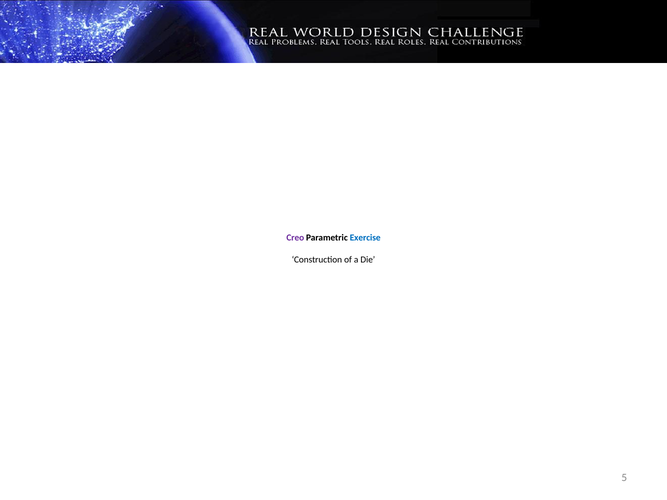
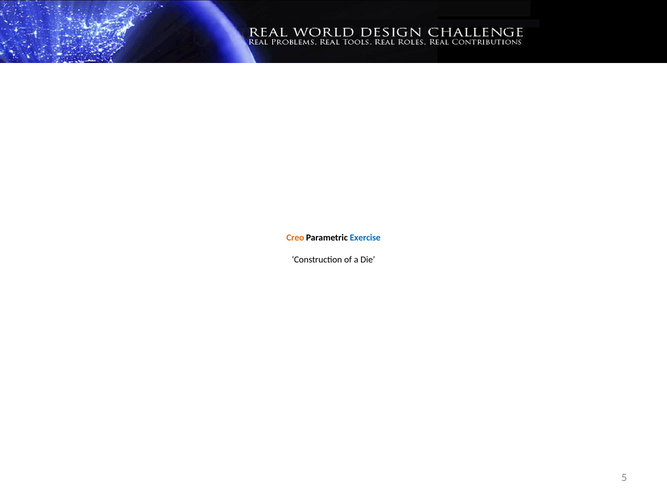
Creo colour: purple -> orange (295, 238)
